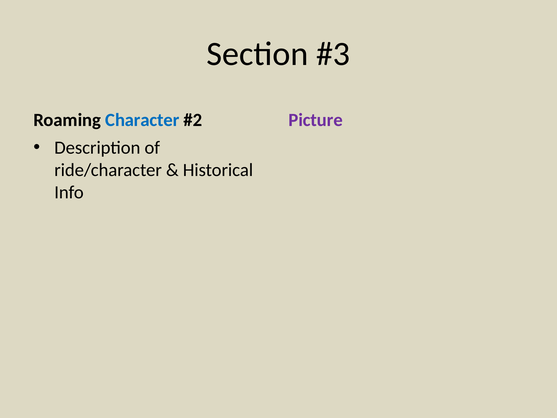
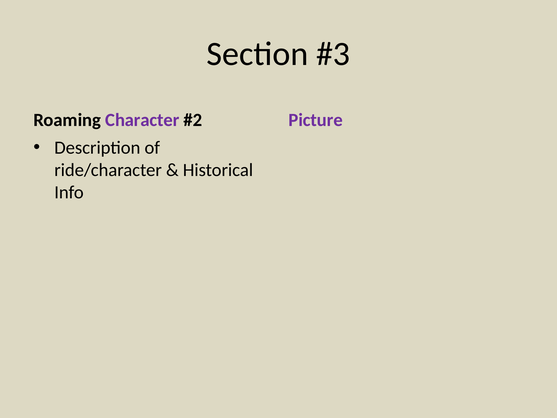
Character colour: blue -> purple (142, 120)
